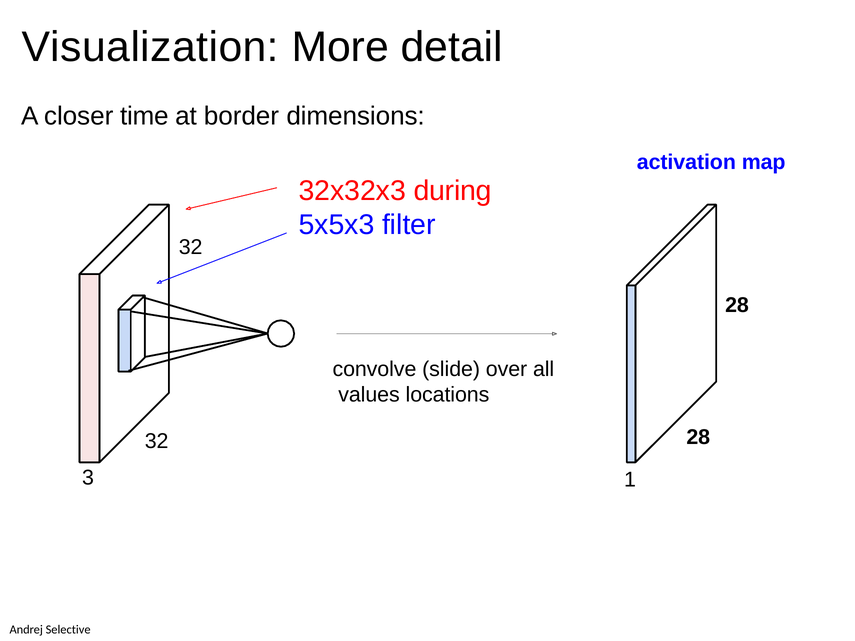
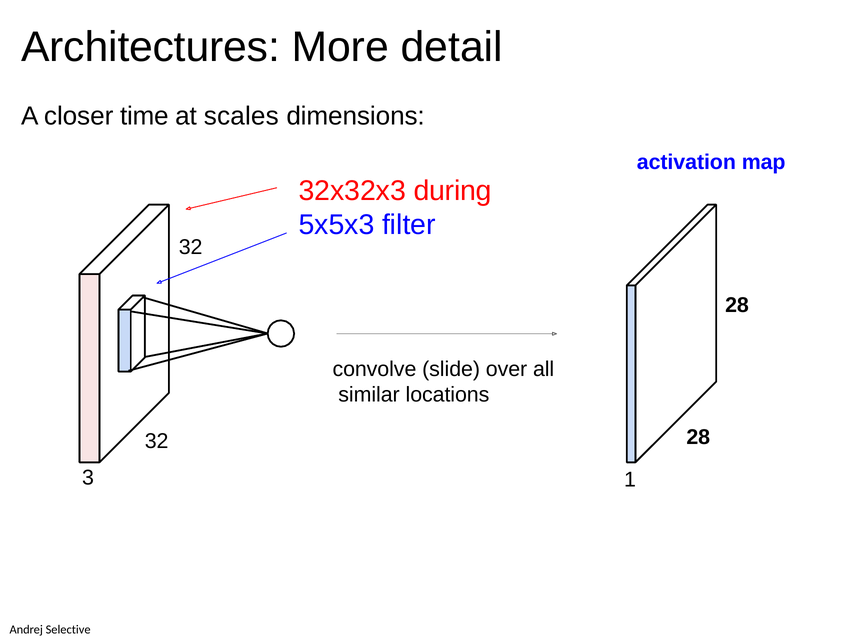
Visualization: Visualization -> Architectures (150, 47)
border: border -> scales (241, 116)
values: values -> similar (369, 395)
